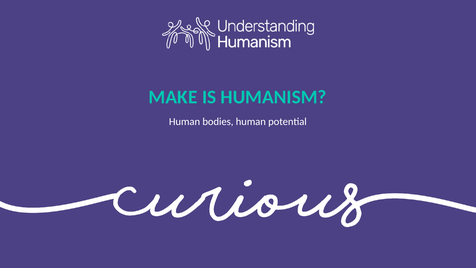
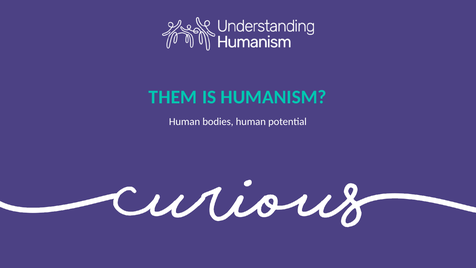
MAKE: MAKE -> THEM (173, 97)
